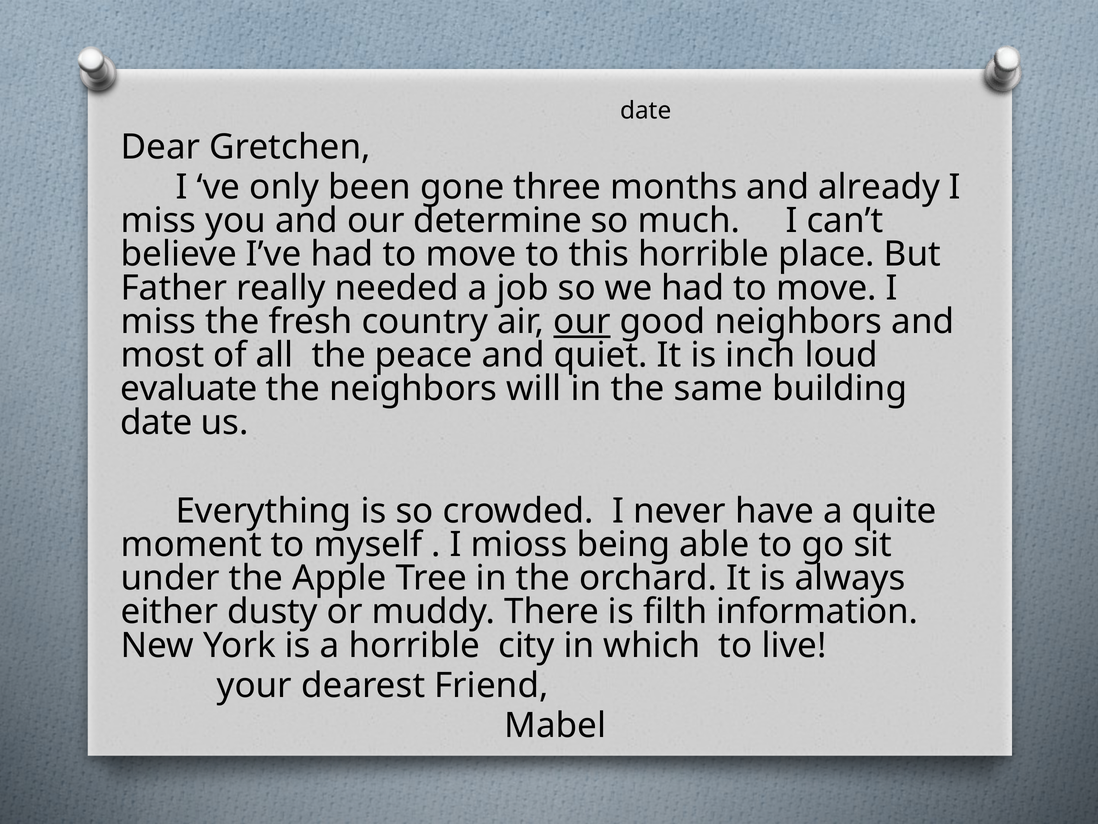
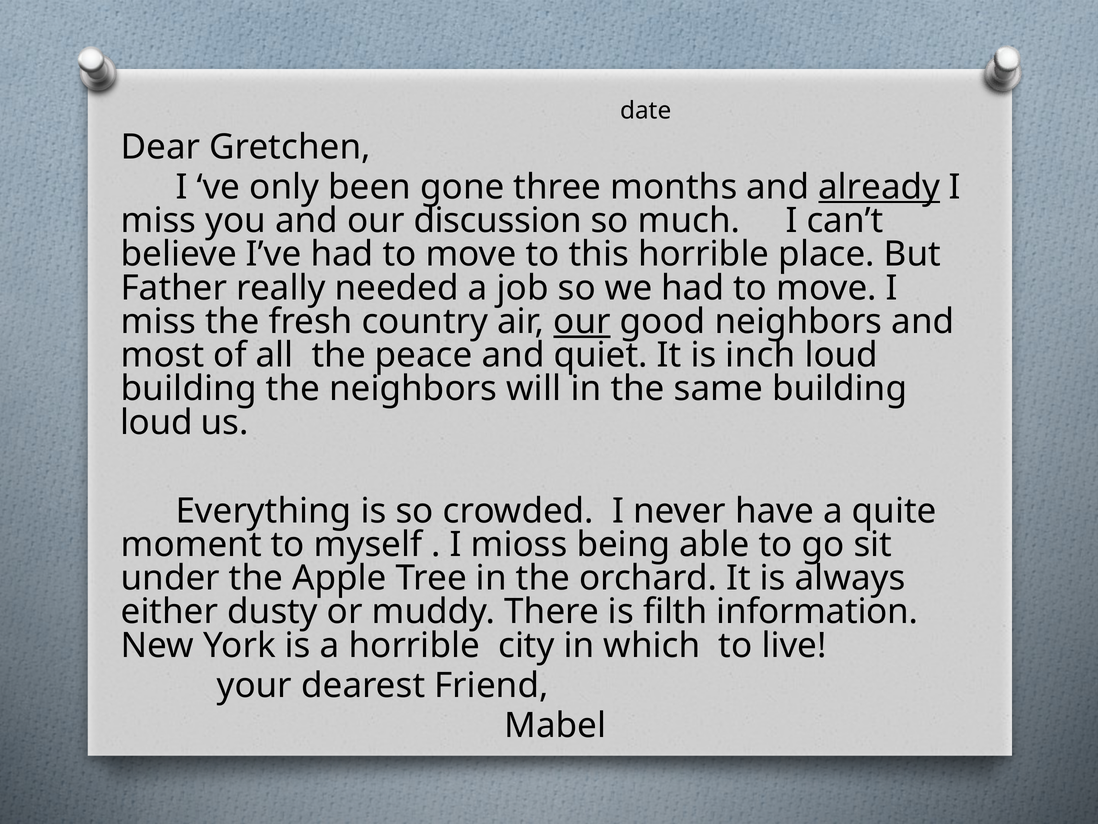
already underline: none -> present (879, 187)
determine: determine -> discussion (498, 221)
evaluate: evaluate -> building (189, 389)
date: date -> loud (156, 422)
